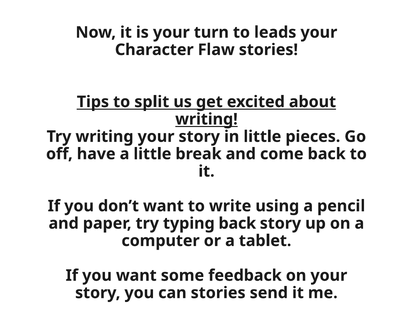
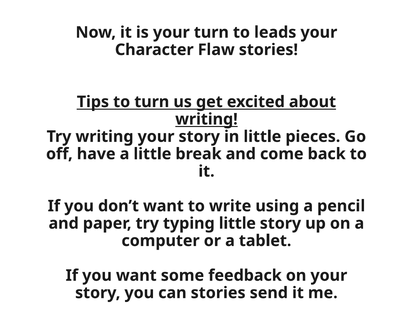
to split: split -> turn (152, 102)
typing back: back -> little (237, 223)
